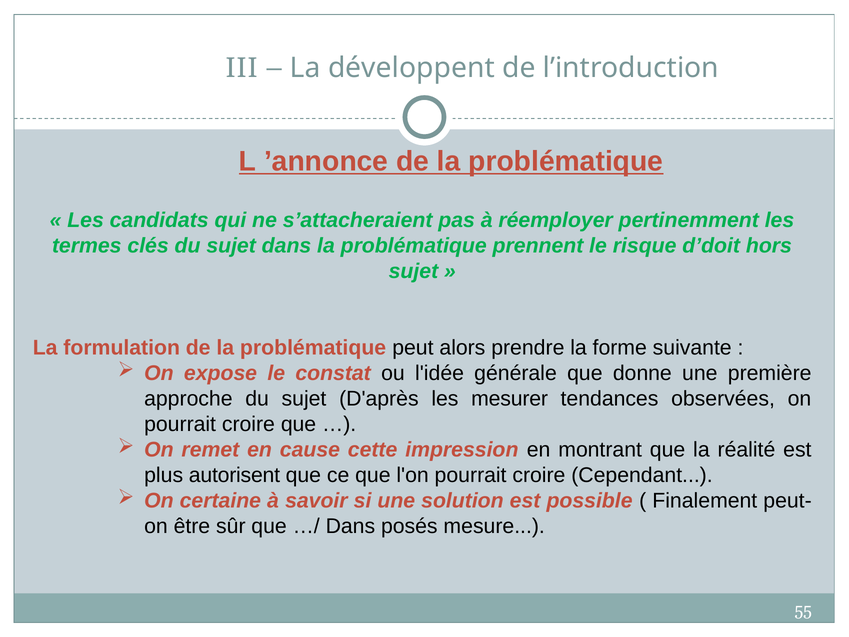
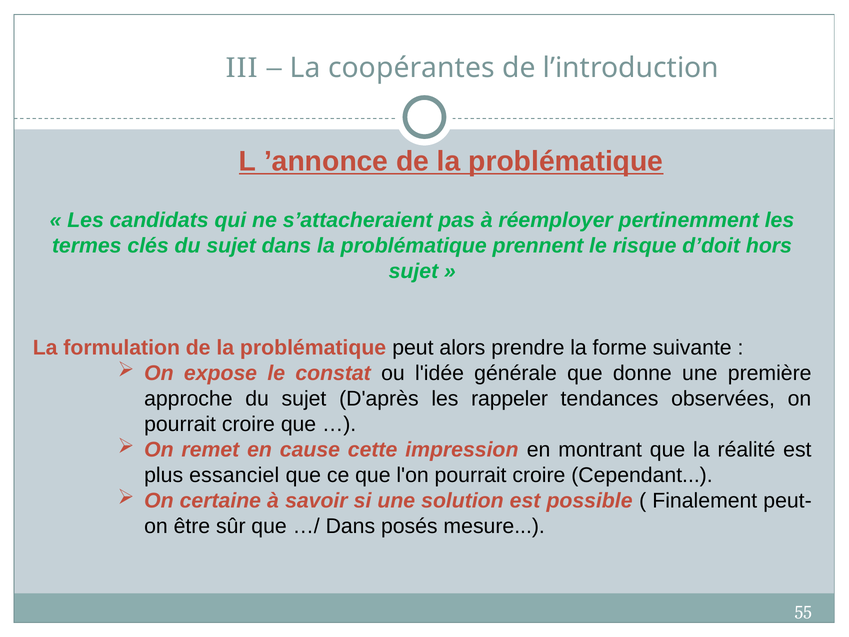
développent: développent -> coopérantes (411, 68)
mesurer: mesurer -> rappeler (510, 399)
autorisent: autorisent -> essanciel (234, 475)
